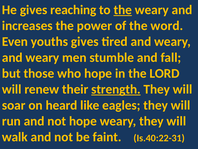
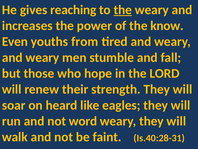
word: word -> know (167, 26)
youths gives: gives -> from (85, 41)
strength underline: present -> none (116, 89)
not hope: hope -> word (83, 121)
Is.40:22-31: Is.40:22-31 -> Is.40:28-31 (159, 138)
